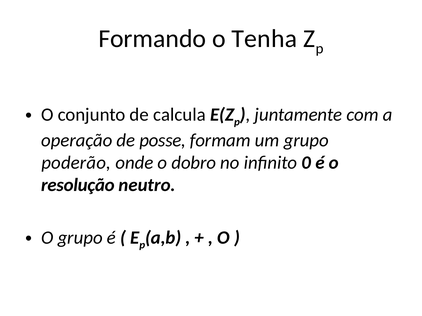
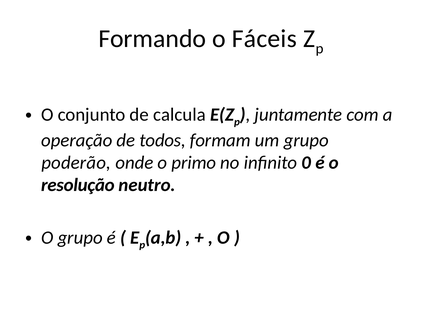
Tenha: Tenha -> Fáceis (264, 39)
posse: posse -> todos (163, 140)
dobro: dobro -> primo (194, 163)
